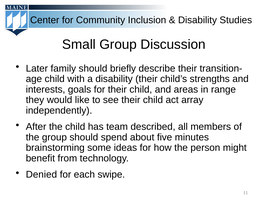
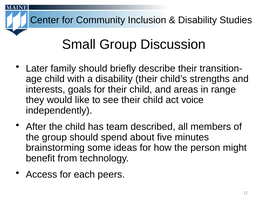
array: array -> voice (192, 100)
Denied: Denied -> Access (41, 174)
swipe: swipe -> peers (111, 174)
